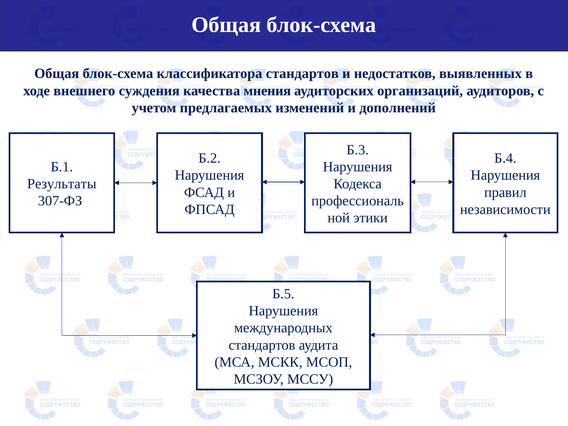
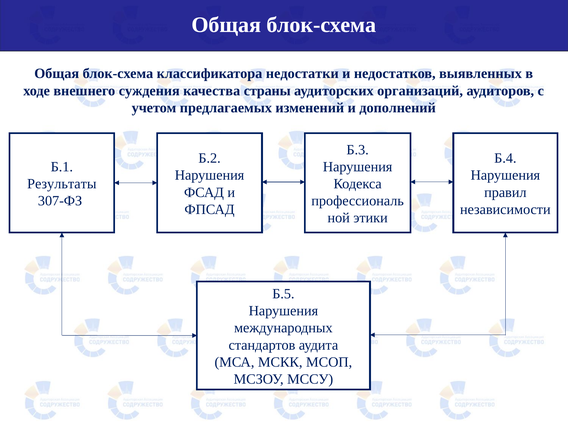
классификатора стандартов: стандартов -> недостатки (302, 74)
мнения: мнения -> страны (267, 91)
